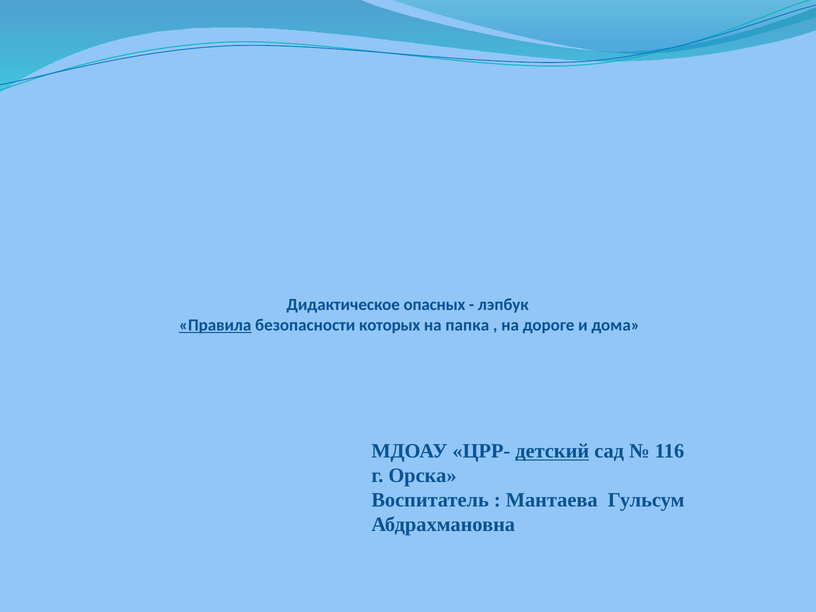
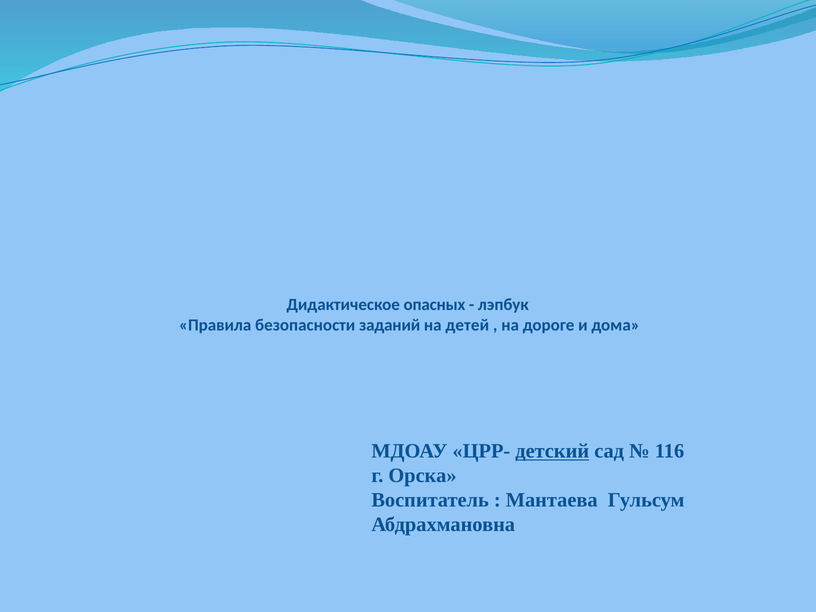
Правила underline: present -> none (215, 325)
которых: которых -> заданий (390, 325)
папка: папка -> детей (467, 325)
